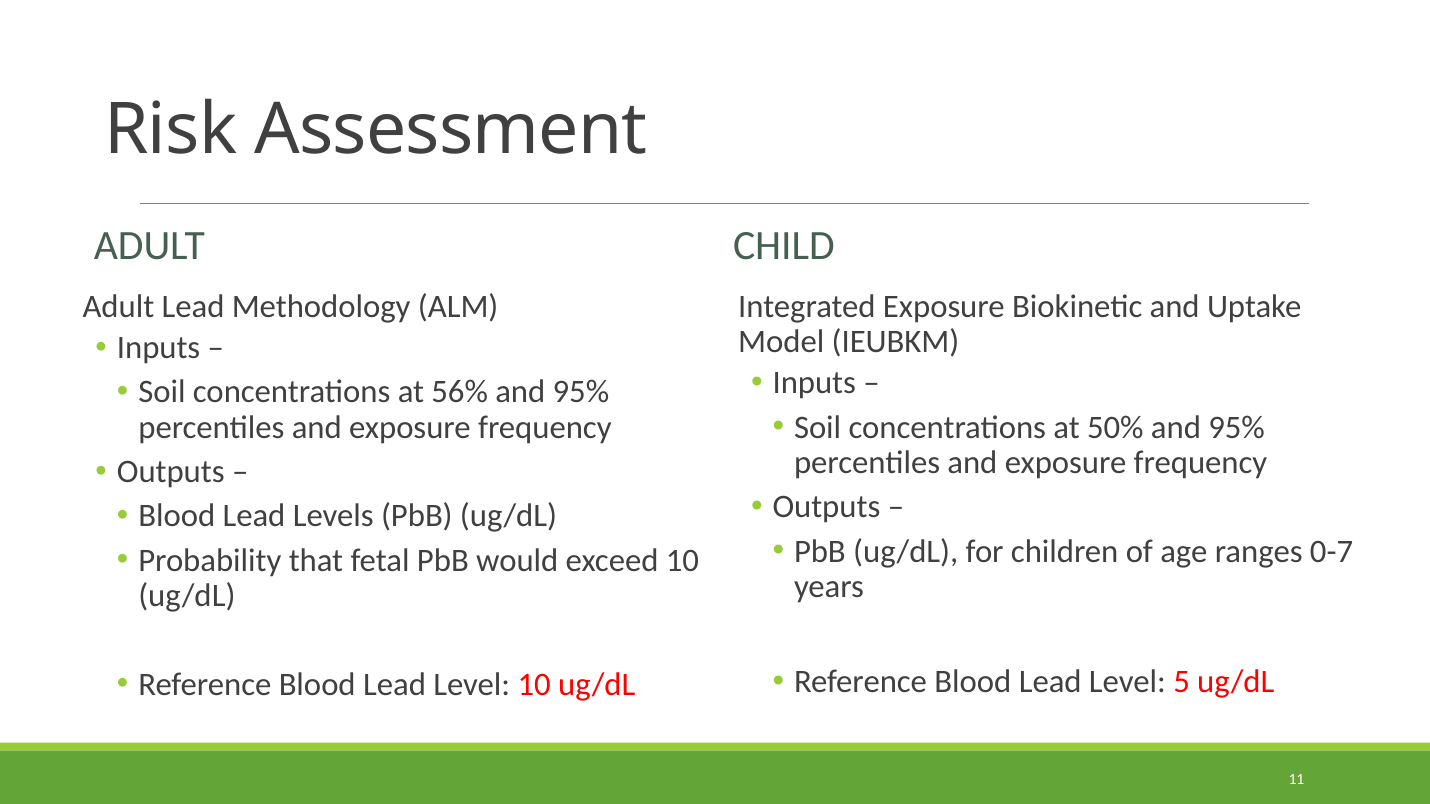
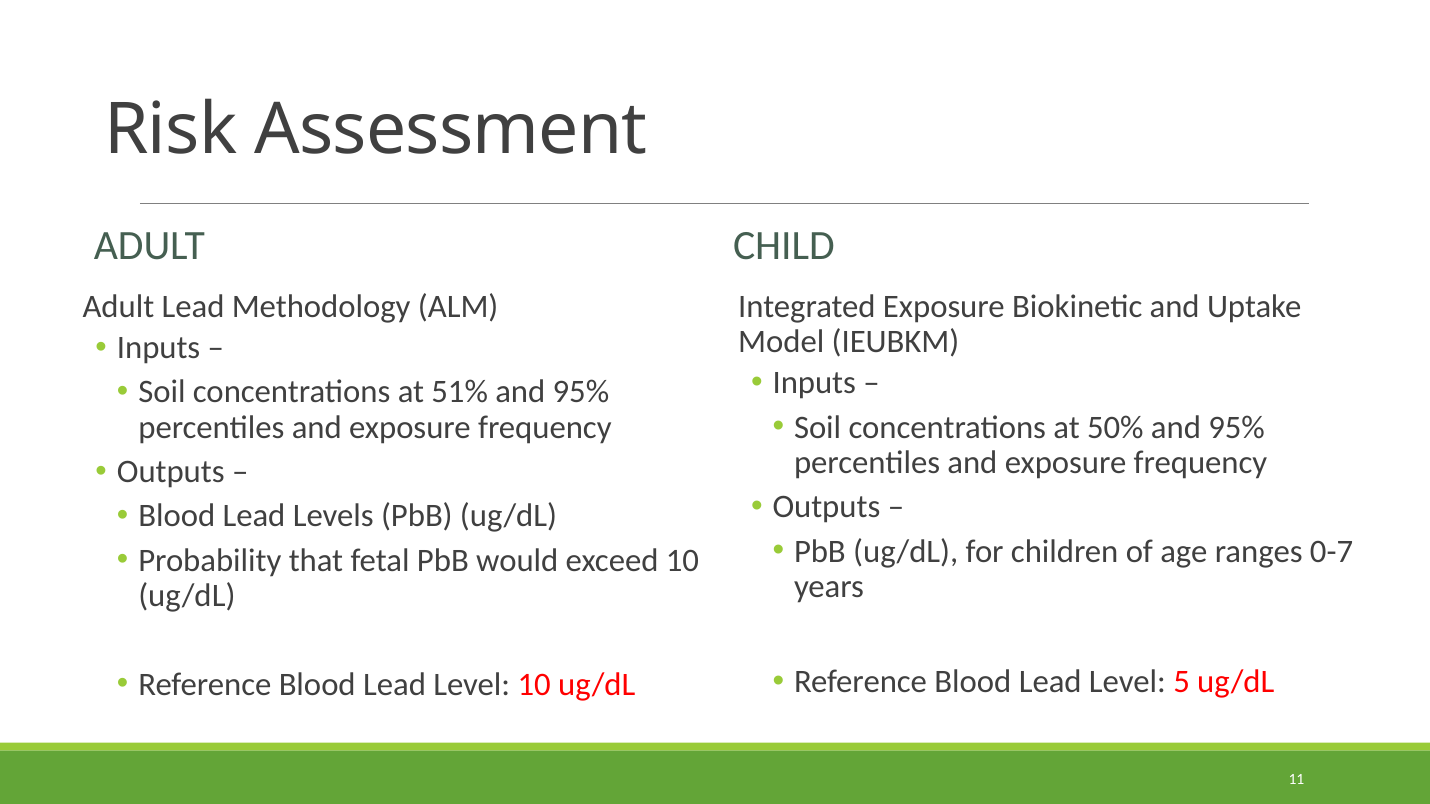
56%: 56% -> 51% (460, 392)
